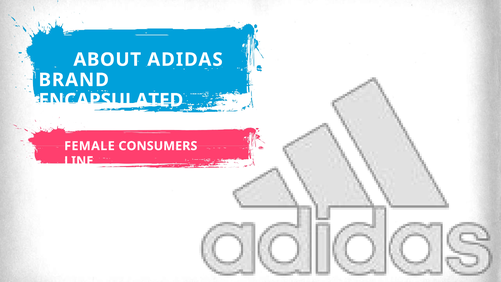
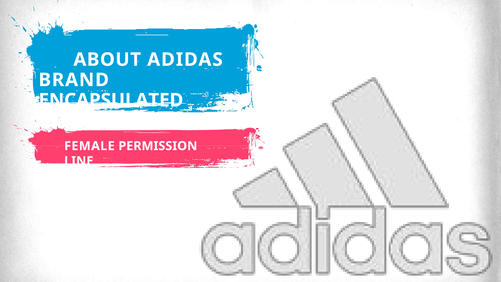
CONSUMERS: CONSUMERS -> PERMISSION (158, 146)
